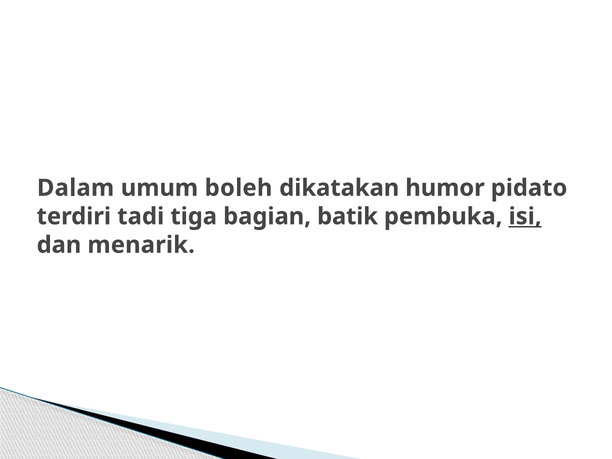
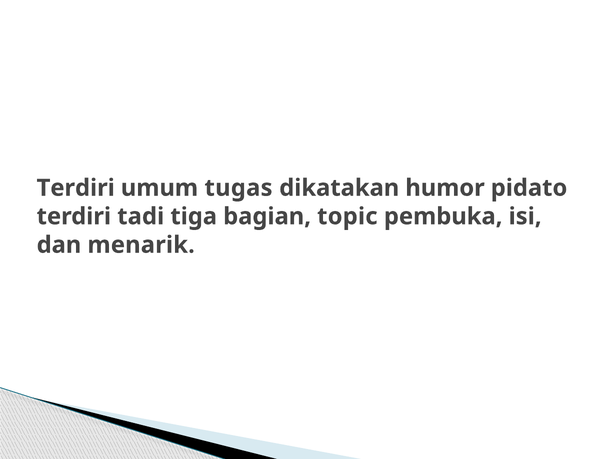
Dalam: Dalam -> Terdiri (76, 188)
boleh: boleh -> tugas (239, 188)
batik: batik -> topic (347, 216)
isi underline: present -> none (525, 216)
